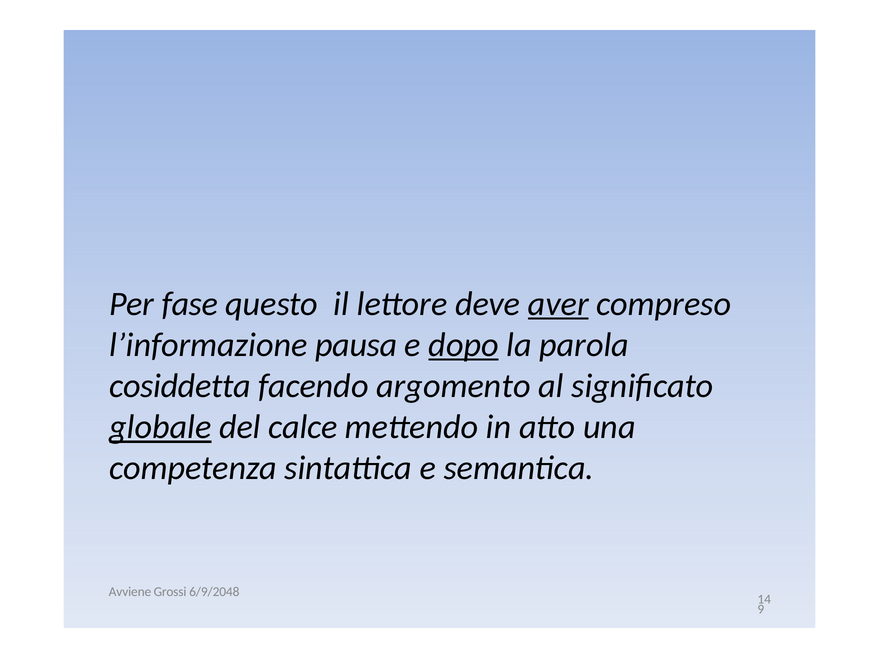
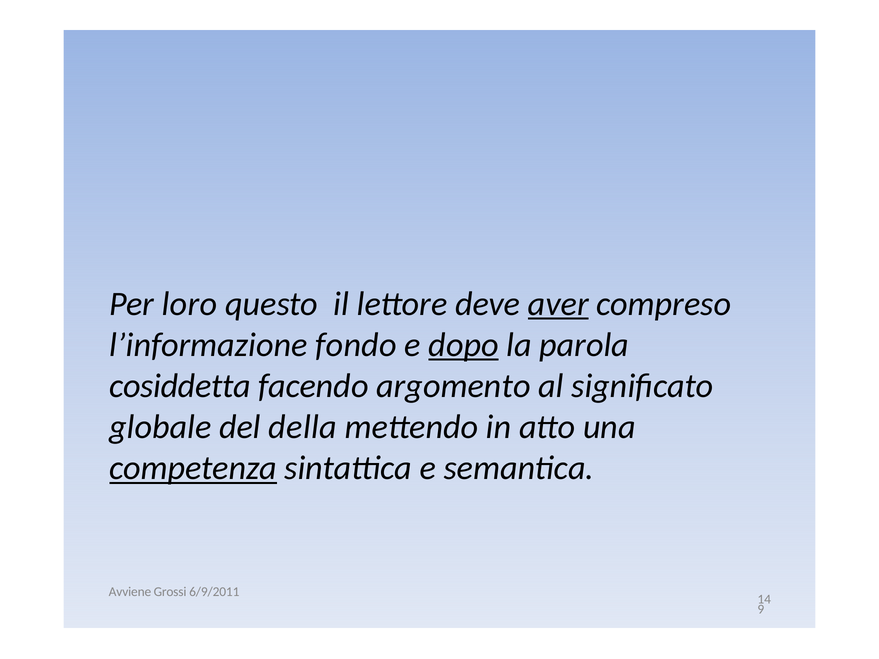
fase: fase -> loro (190, 304)
pausa: pausa -> fondo (356, 345)
globale underline: present -> none (160, 427)
calce: calce -> della (303, 427)
competenza underline: none -> present (193, 468)
6/9/2048: 6/9/2048 -> 6/9/2011 (214, 592)
